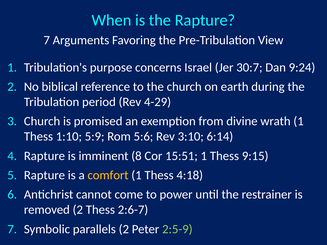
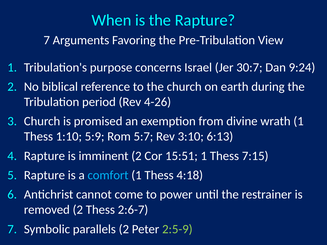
4-29: 4-29 -> 4-26 (158, 102)
5:6: 5:6 -> 5:7 (143, 137)
6:14: 6:14 -> 6:13 (220, 137)
imminent 8: 8 -> 2 (136, 156)
9:15: 9:15 -> 7:15 (255, 156)
comfort colour: yellow -> light blue (108, 175)
